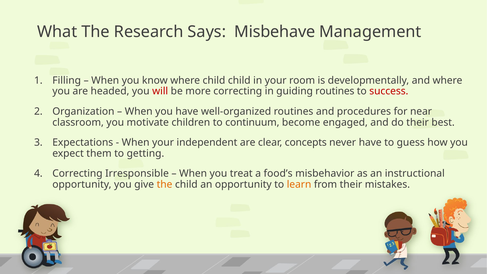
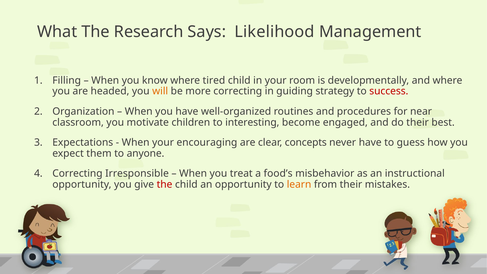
Misbehave: Misbehave -> Likelihood (275, 32)
where child: child -> tired (214, 80)
will colour: red -> orange (160, 91)
guiding routines: routines -> strategy (335, 91)
continuum: continuum -> interesting (252, 122)
independent: independent -> encouraging (207, 142)
getting: getting -> anyone (146, 153)
the colour: orange -> red (165, 184)
